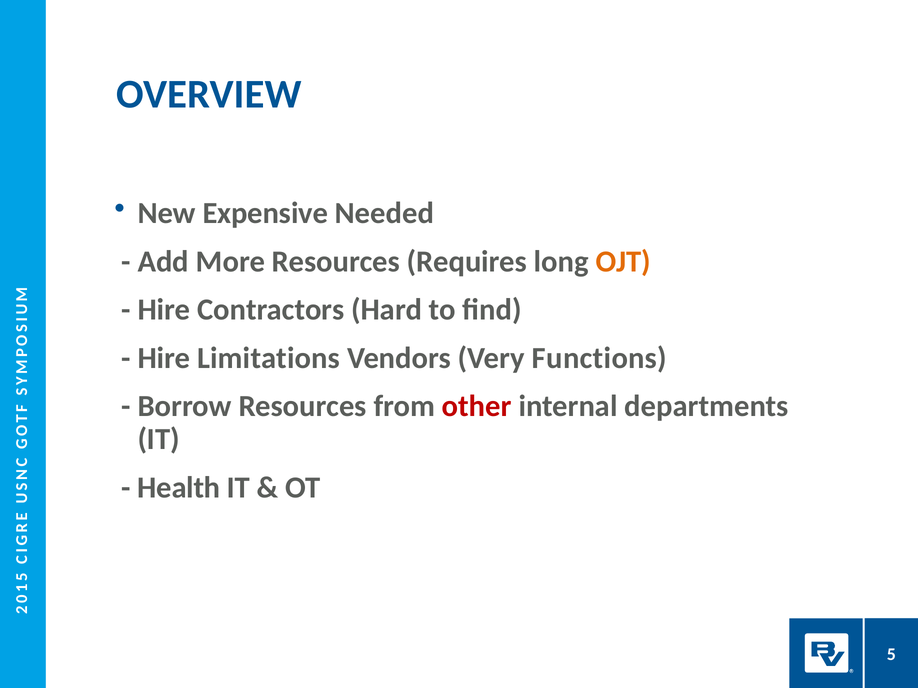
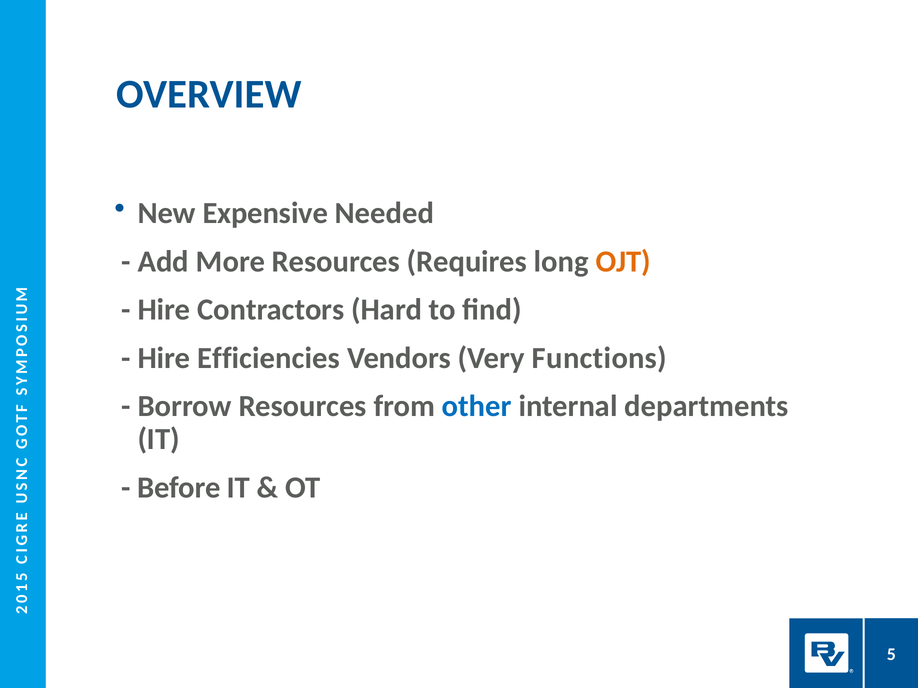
Limitations: Limitations -> Efficiencies (269, 358)
other colour: red -> blue (477, 407)
Health: Health -> Before (179, 488)
